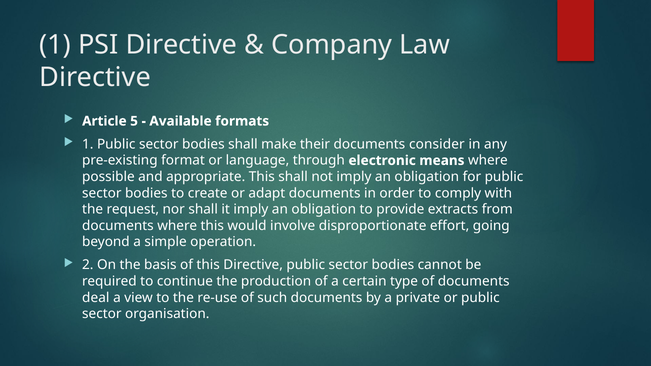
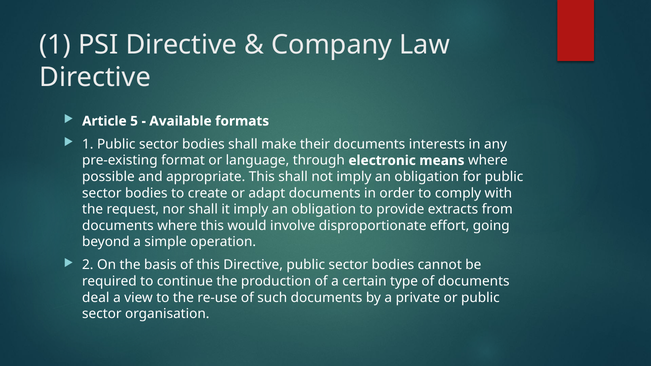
consider: consider -> interests (437, 144)
